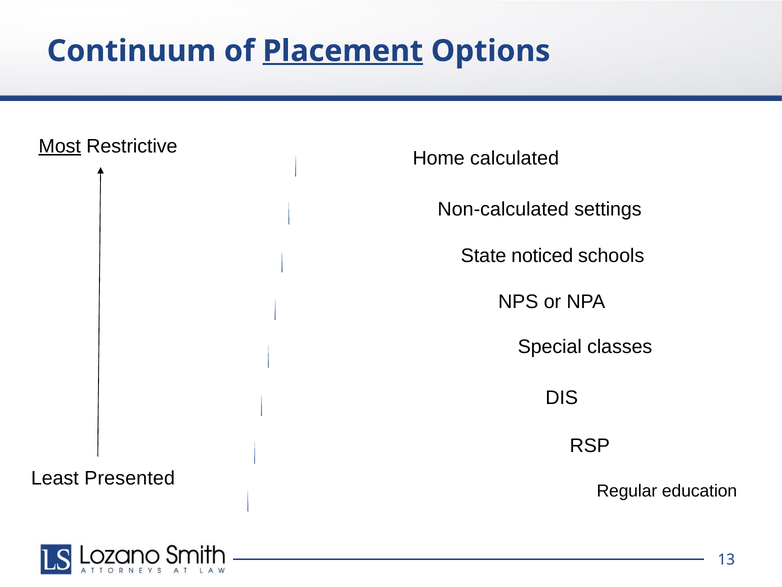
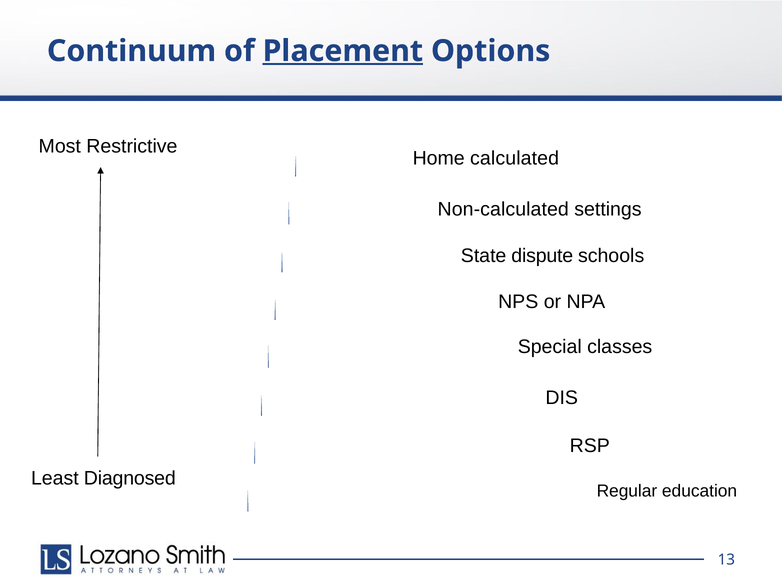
Most underline: present -> none (60, 146)
noticed: noticed -> dispute (542, 256)
Presented: Presented -> Diagnosed (130, 478)
